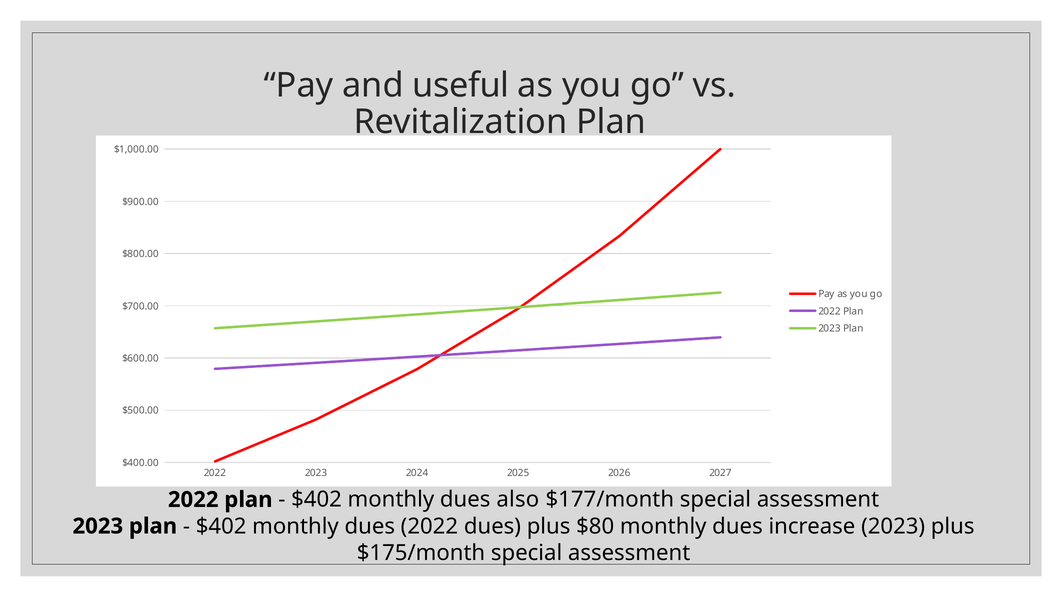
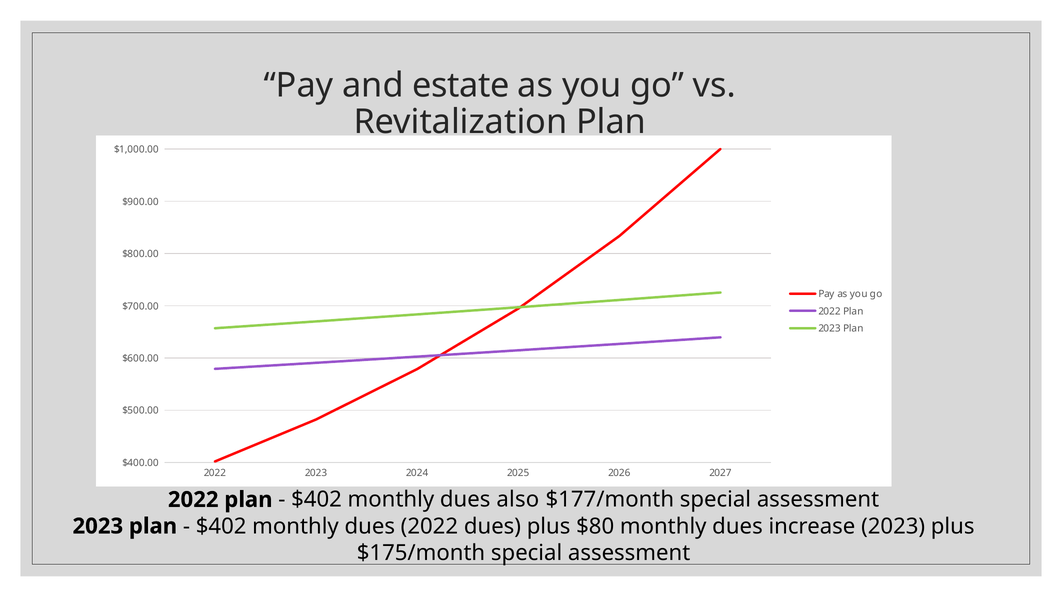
useful: useful -> estate (461, 85)
